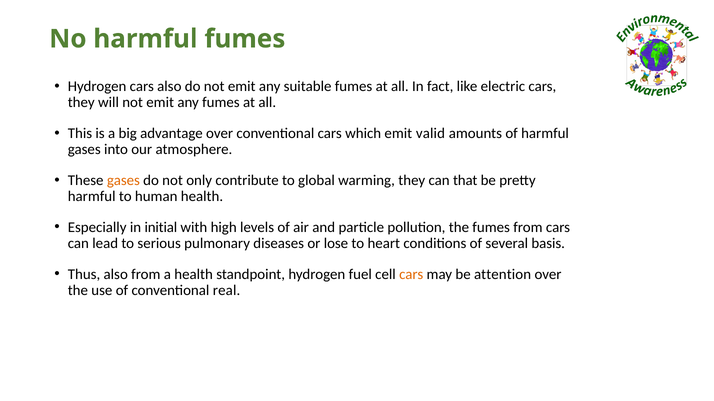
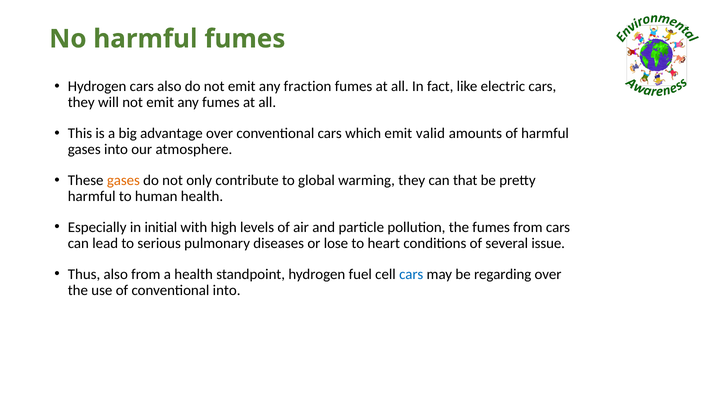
suitable: suitable -> fraction (308, 86)
basis: basis -> issue (548, 244)
cars colour: orange -> blue (411, 275)
attention: attention -> regarding (503, 275)
conventional real: real -> into (227, 291)
